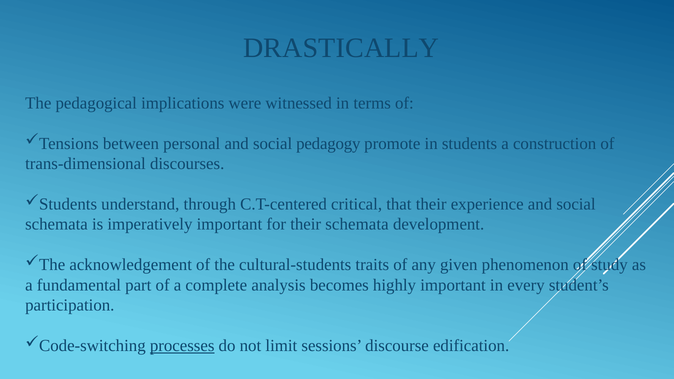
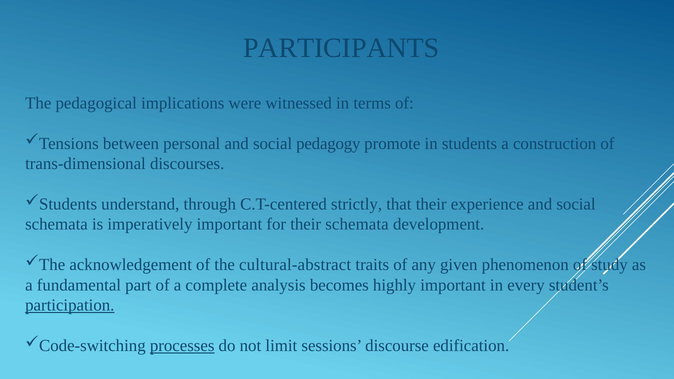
DRASTICALLY: DRASTICALLY -> PARTICIPANTS (341, 48)
critical: critical -> strictly (357, 204)
cultural-students: cultural-students -> cultural-abstract (295, 265)
participation underline: none -> present (70, 305)
